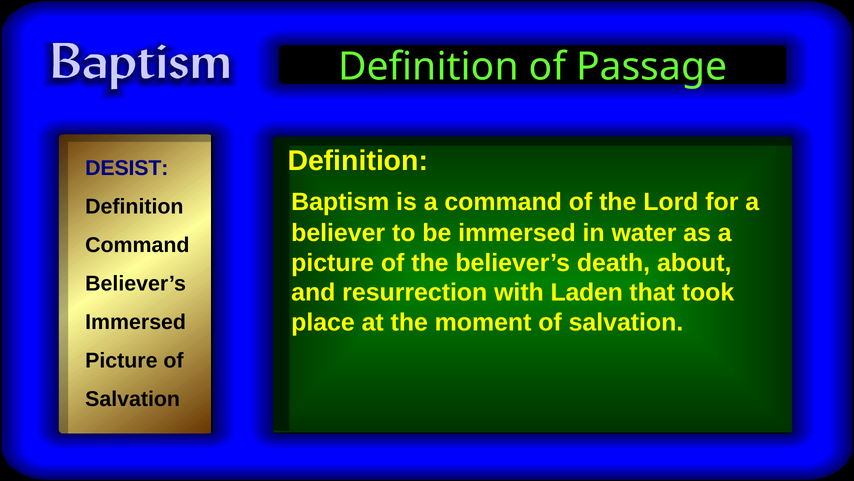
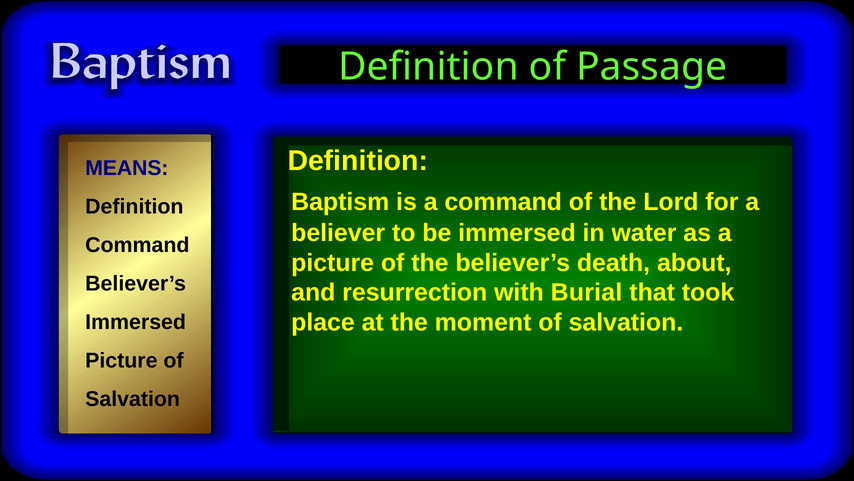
DESIST: DESIST -> MEANS (127, 168)
Laden: Laden -> Burial (586, 292)
